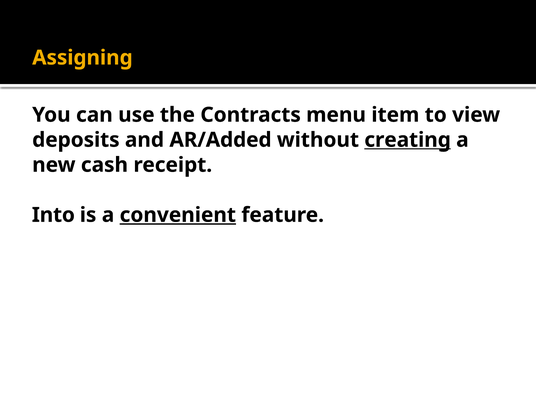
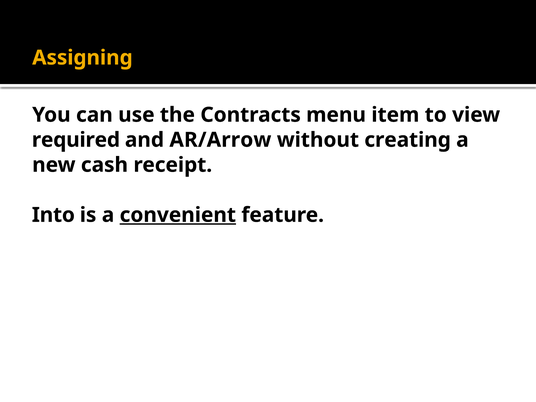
deposits: deposits -> required (76, 140)
AR/Added: AR/Added -> AR/Arrow (220, 140)
creating underline: present -> none (408, 140)
